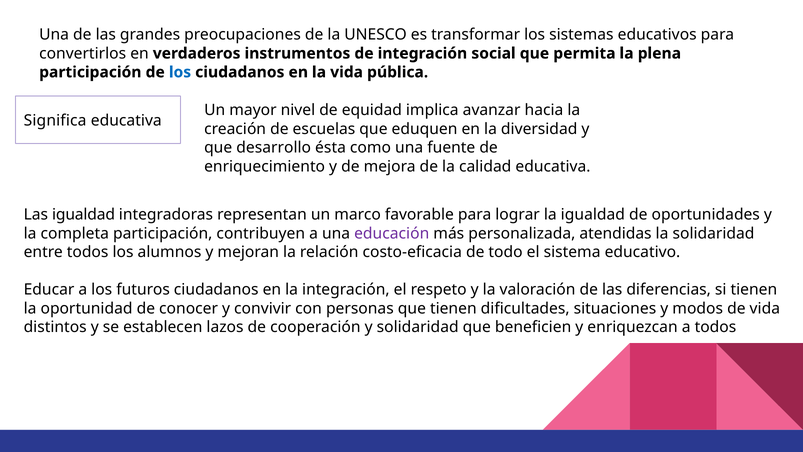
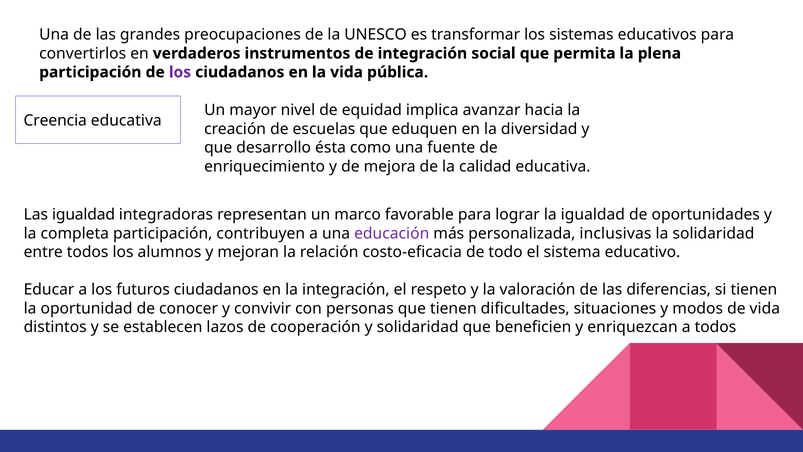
los colour: blue -> purple (180, 72)
Significa: Significa -> Creencia (55, 121)
atendidas: atendidas -> inclusivas (615, 233)
